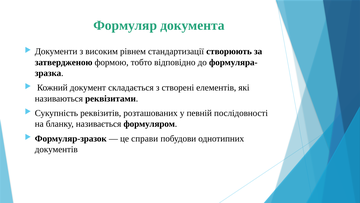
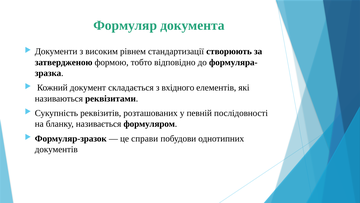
створені: створені -> вхідного (178, 87)
